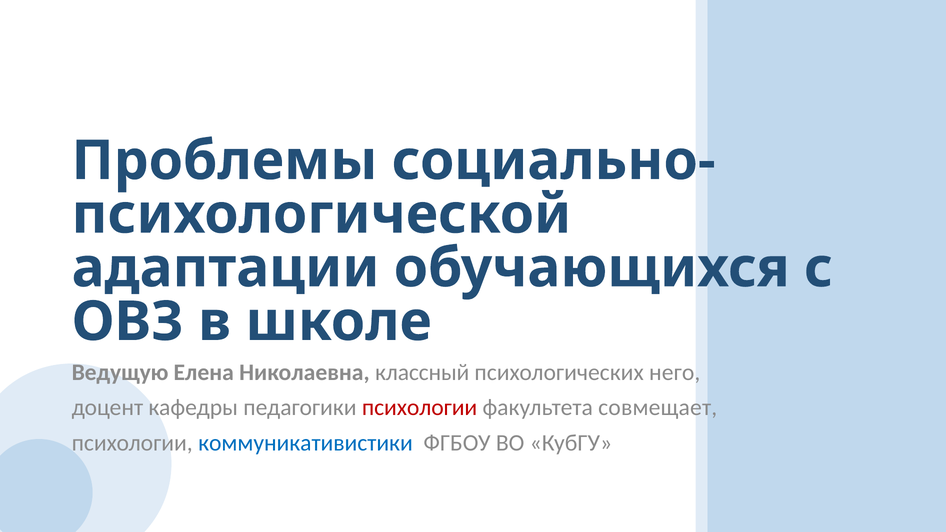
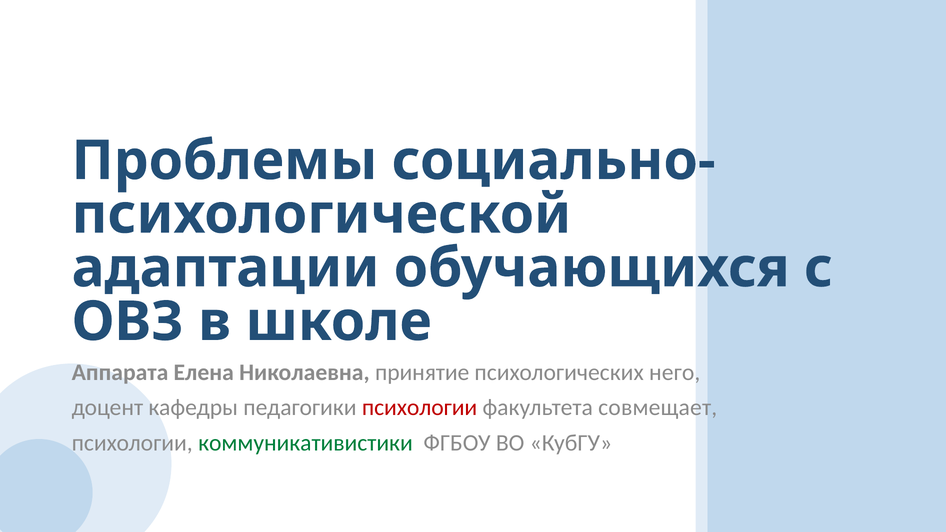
Ведущую: Ведущую -> Аппарата (120, 372)
классный: классный -> принятие (422, 372)
коммуникативистики colour: blue -> green (305, 443)
